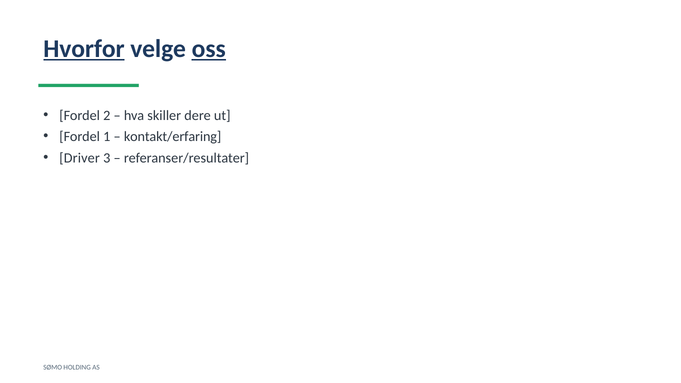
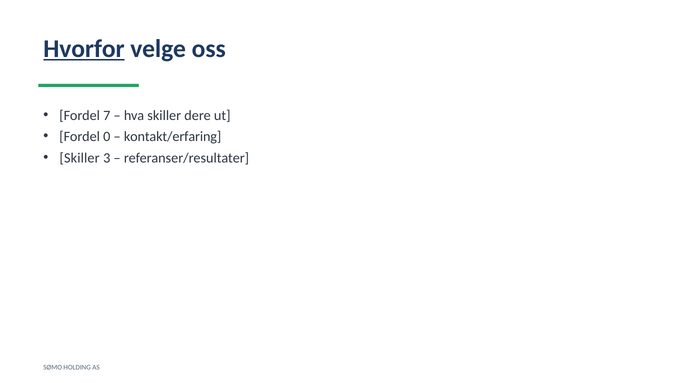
oss underline: present -> none (209, 49)
2: 2 -> 7 (107, 115)
1: 1 -> 0 (107, 137)
Driver: Driver -> Skiller (80, 158)
